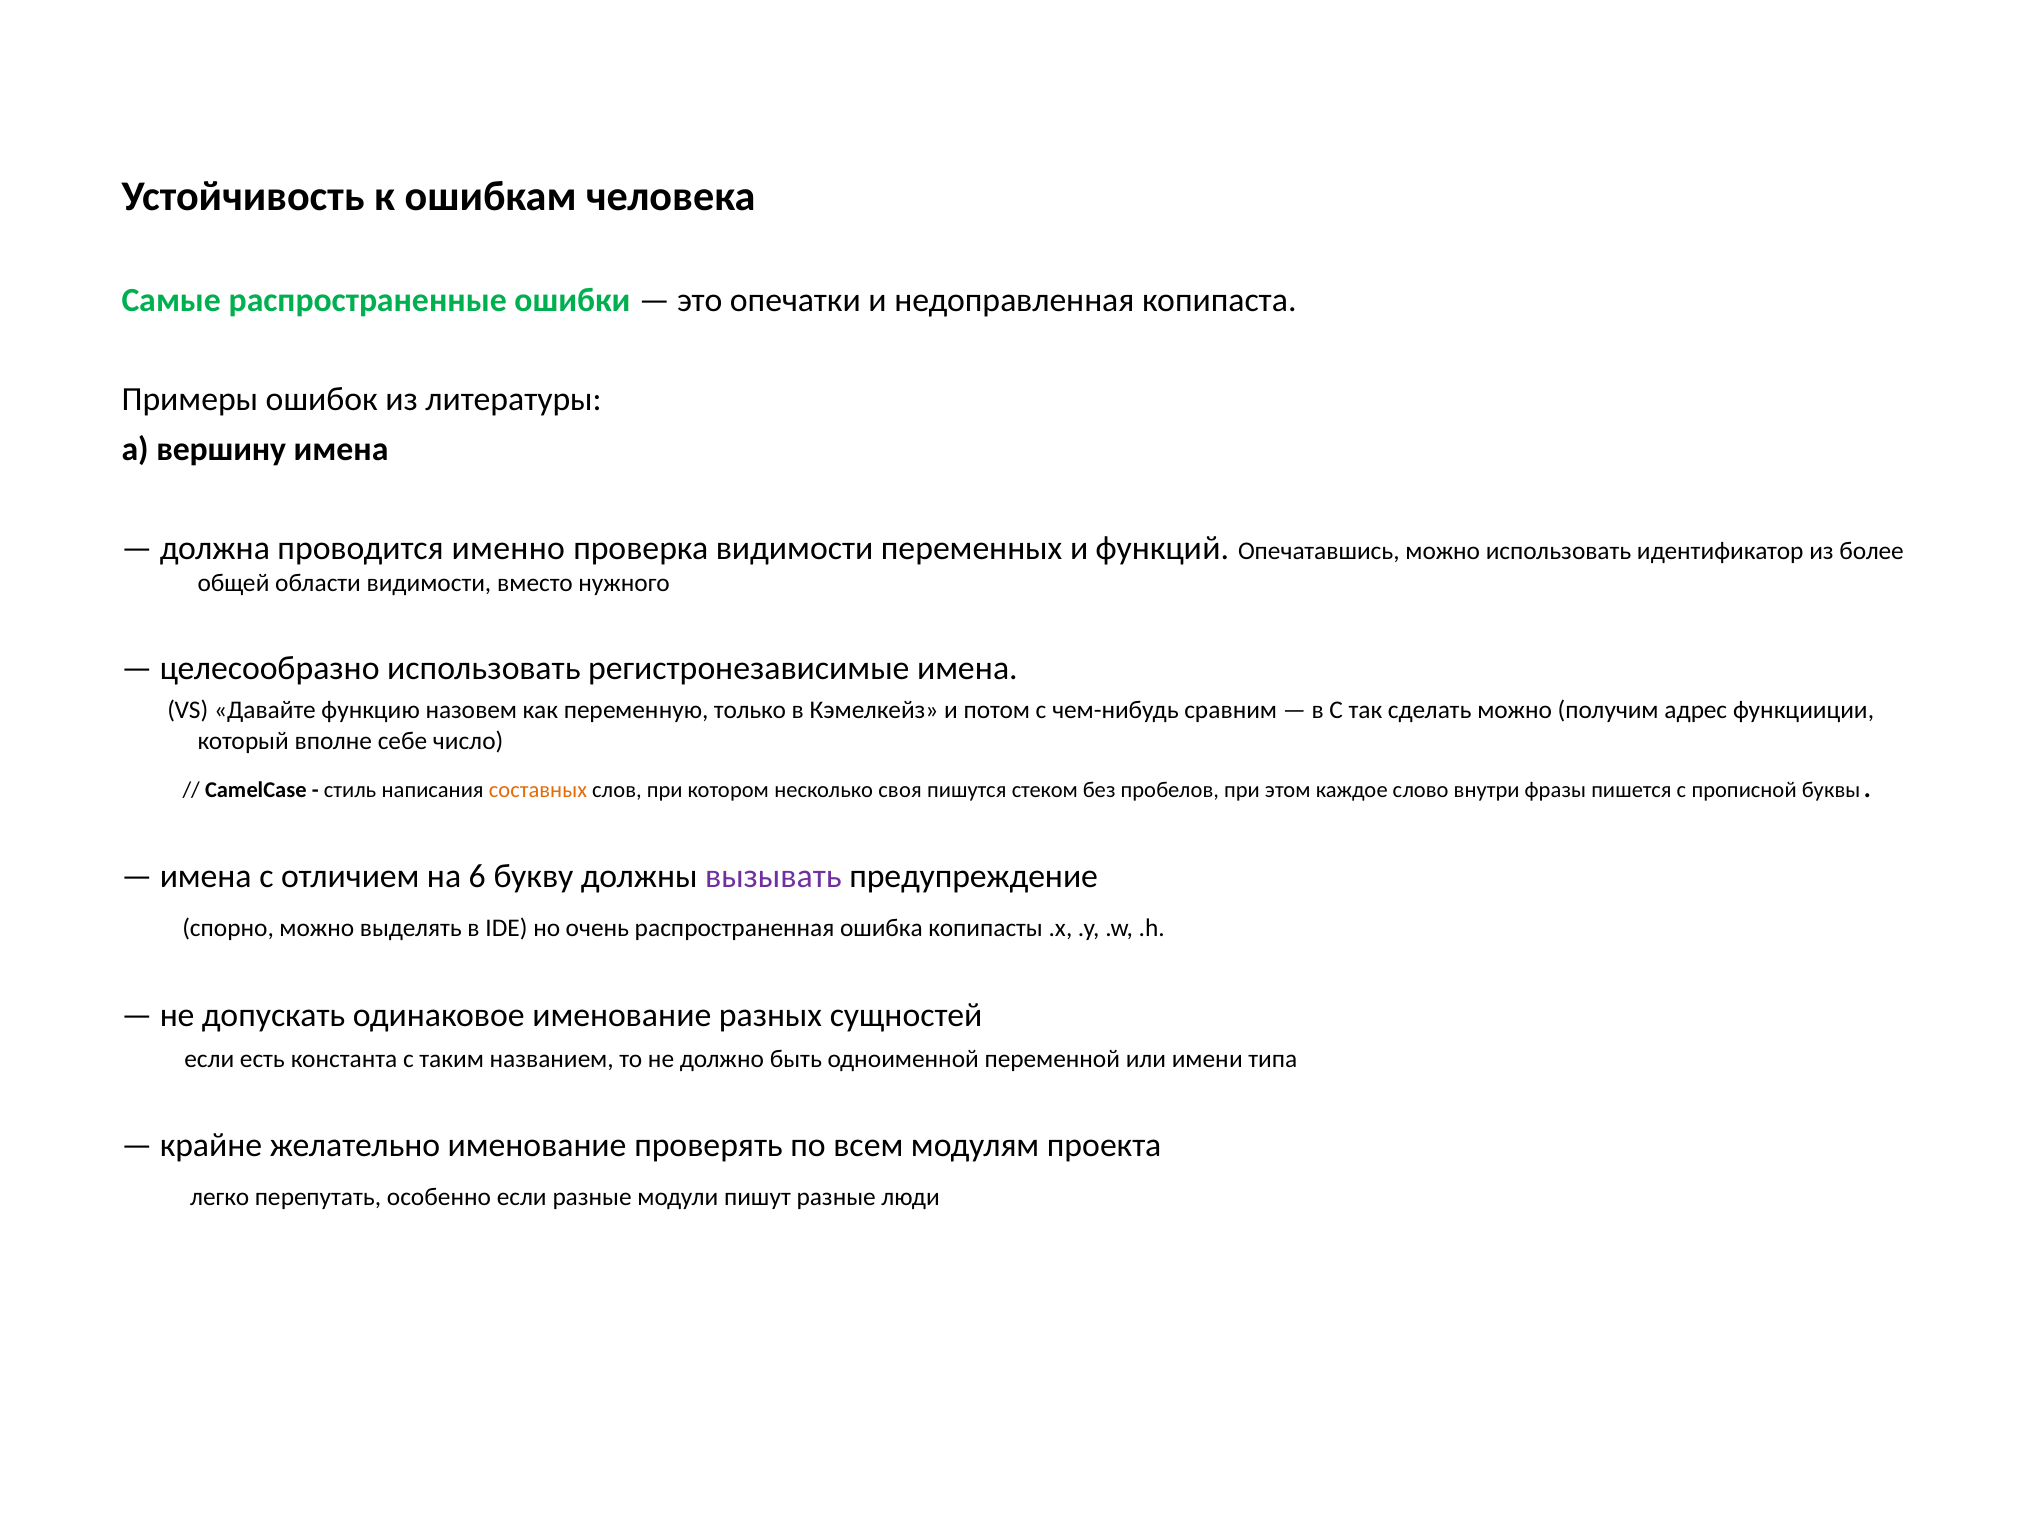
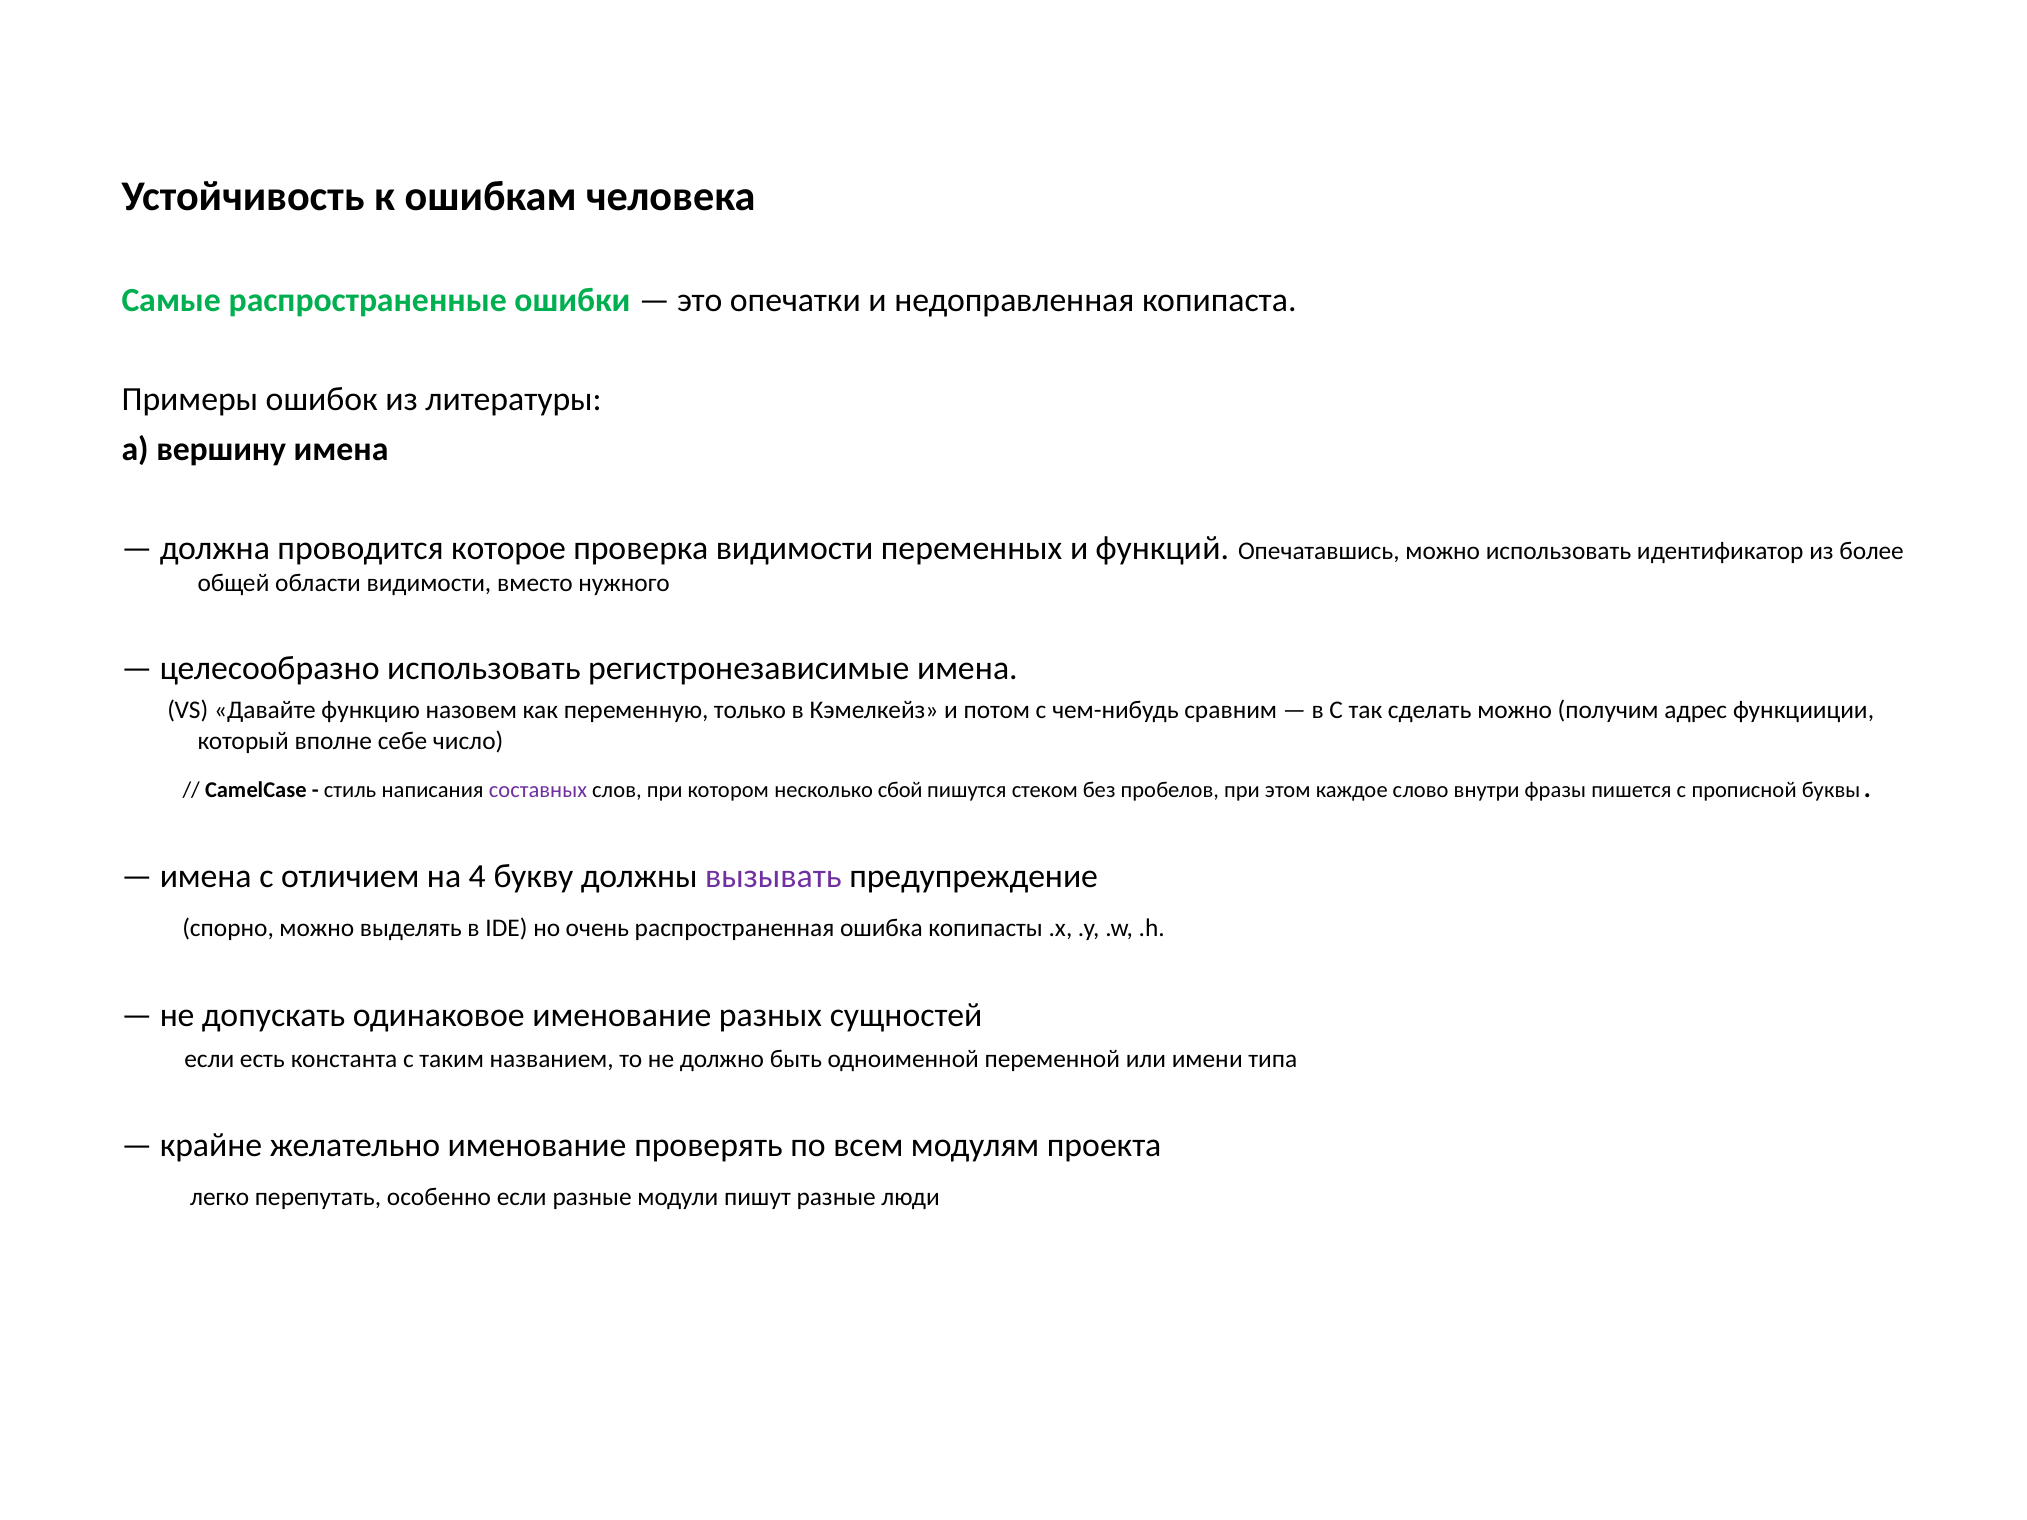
именно: именно -> которое (509, 548)
составных colour: orange -> purple (538, 790)
своя: своя -> сбой (900, 790)
6: 6 -> 4 (477, 876)
